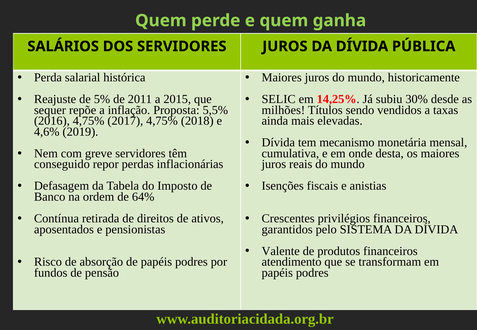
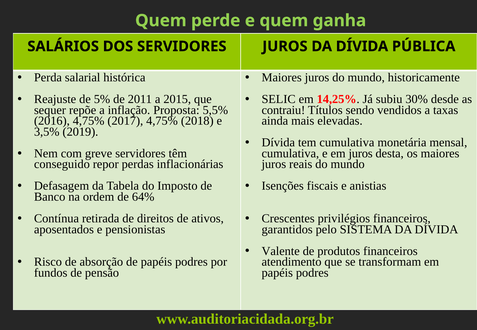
milhões: milhões -> contraiu (283, 110)
4,6%: 4,6% -> 3,5% (47, 132)
tem mecanismo: mecanismo -> cumulativa (347, 143)
em onde: onde -> juros (361, 153)
